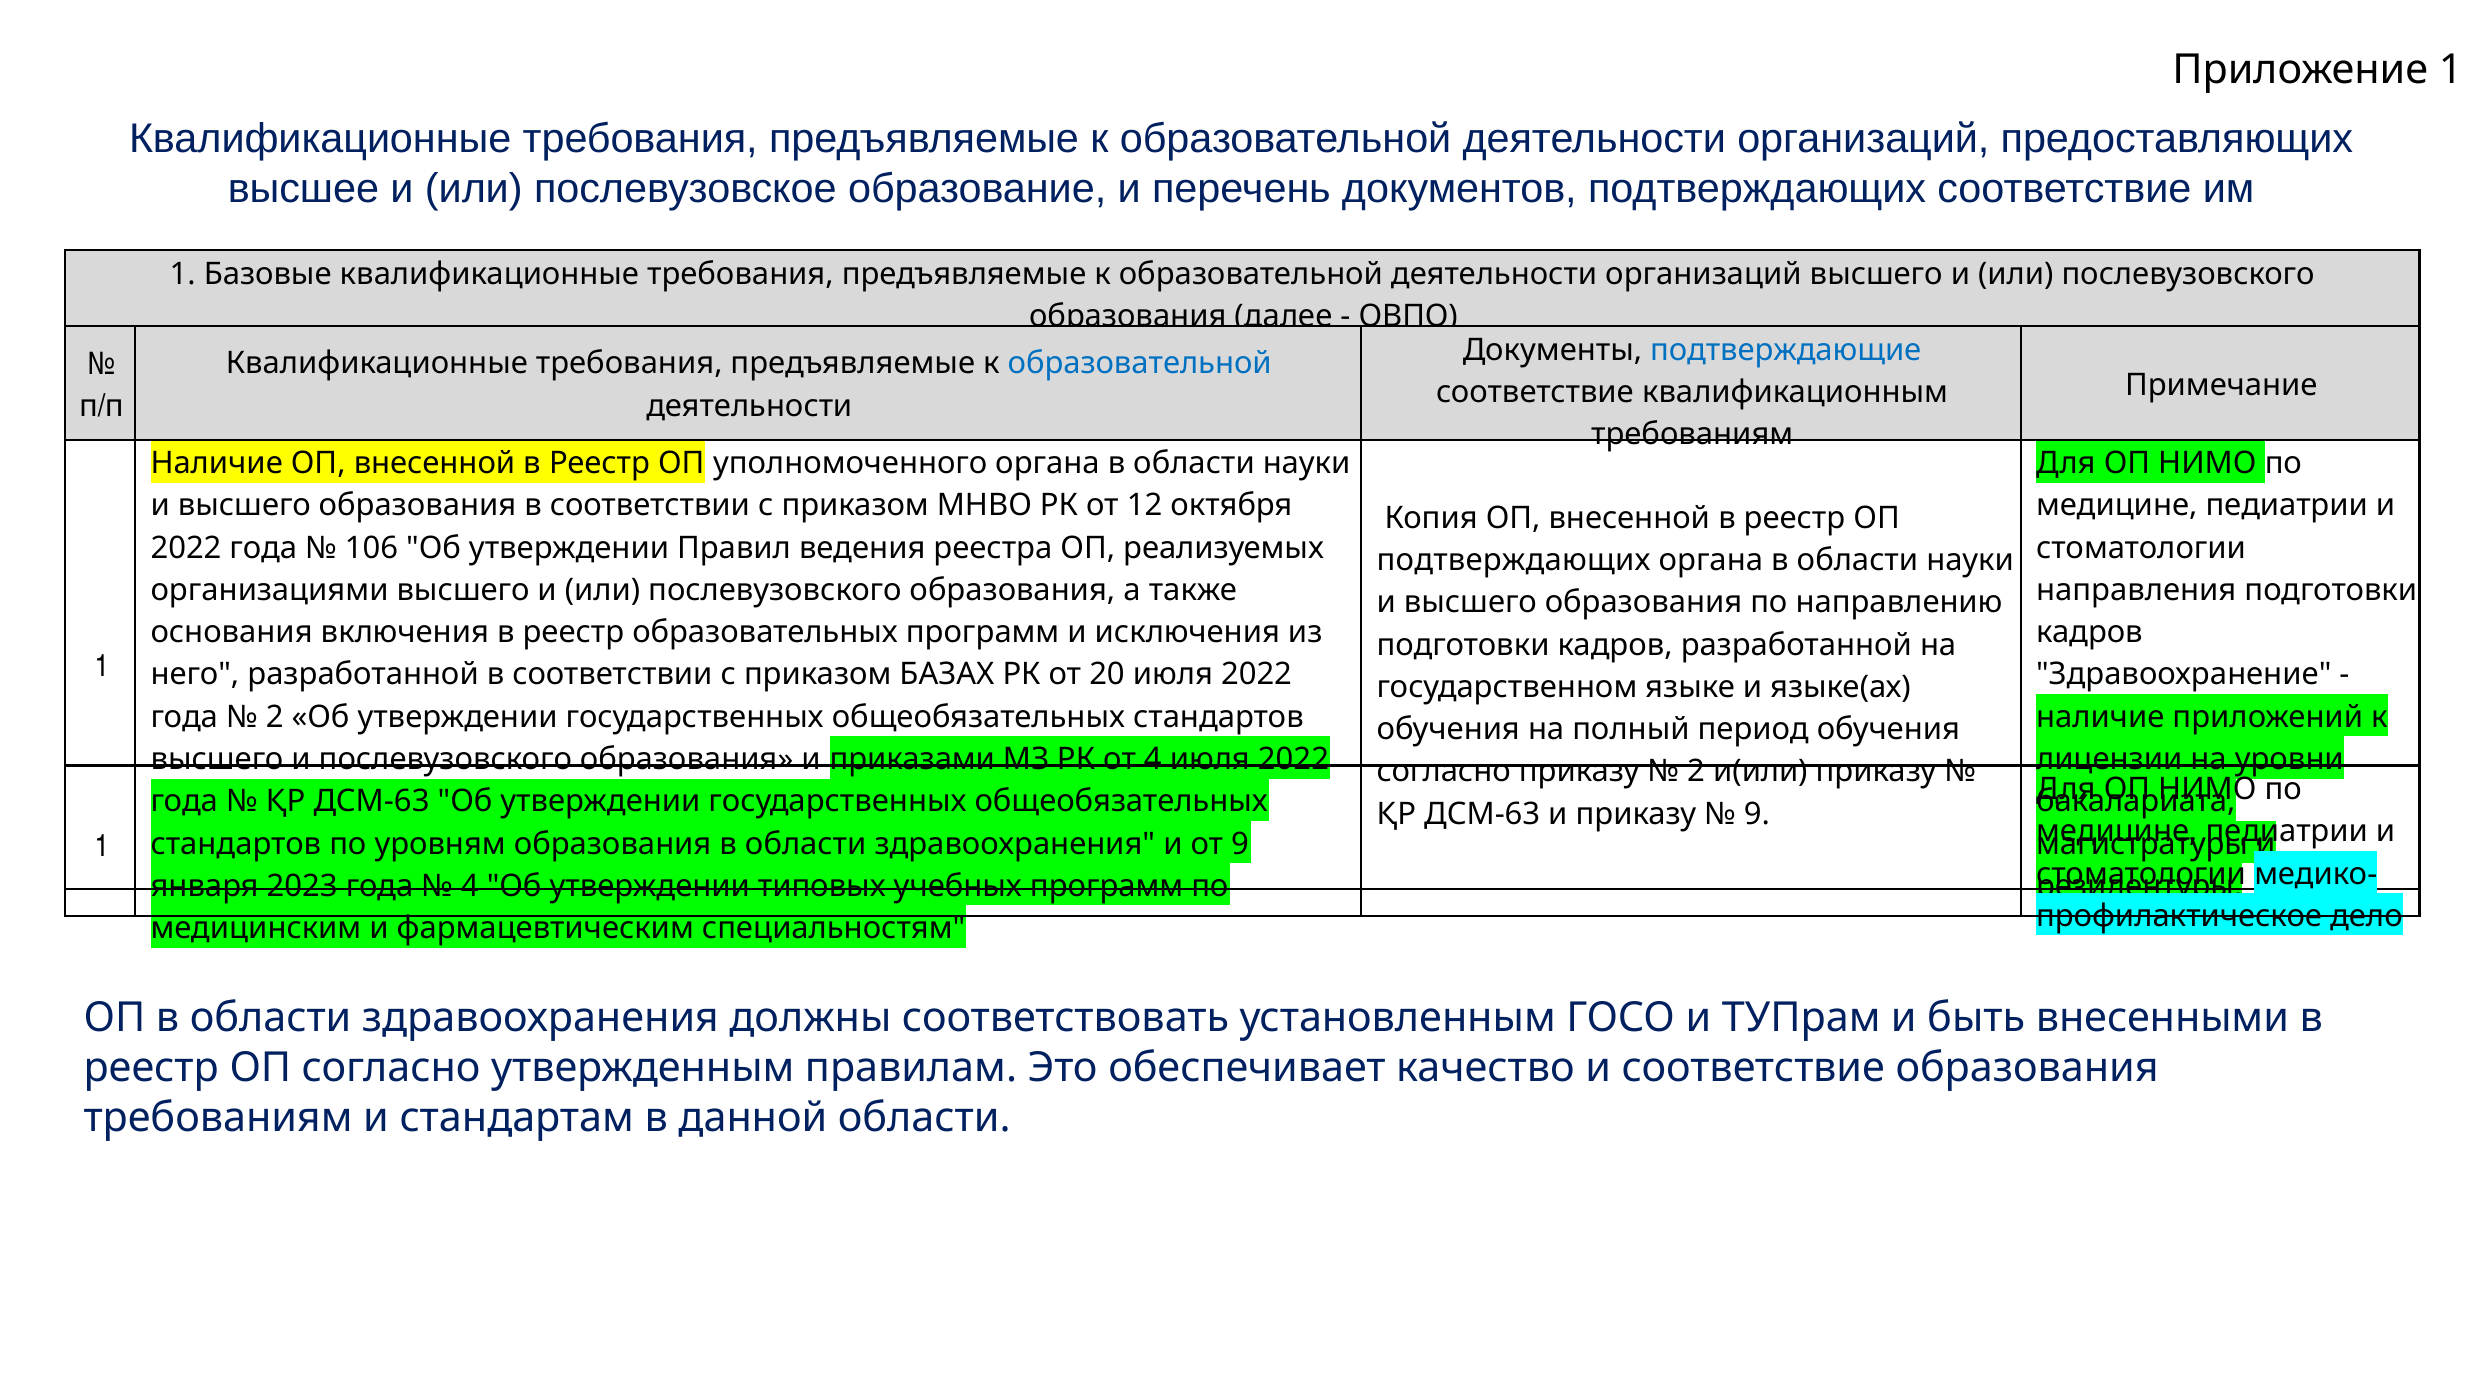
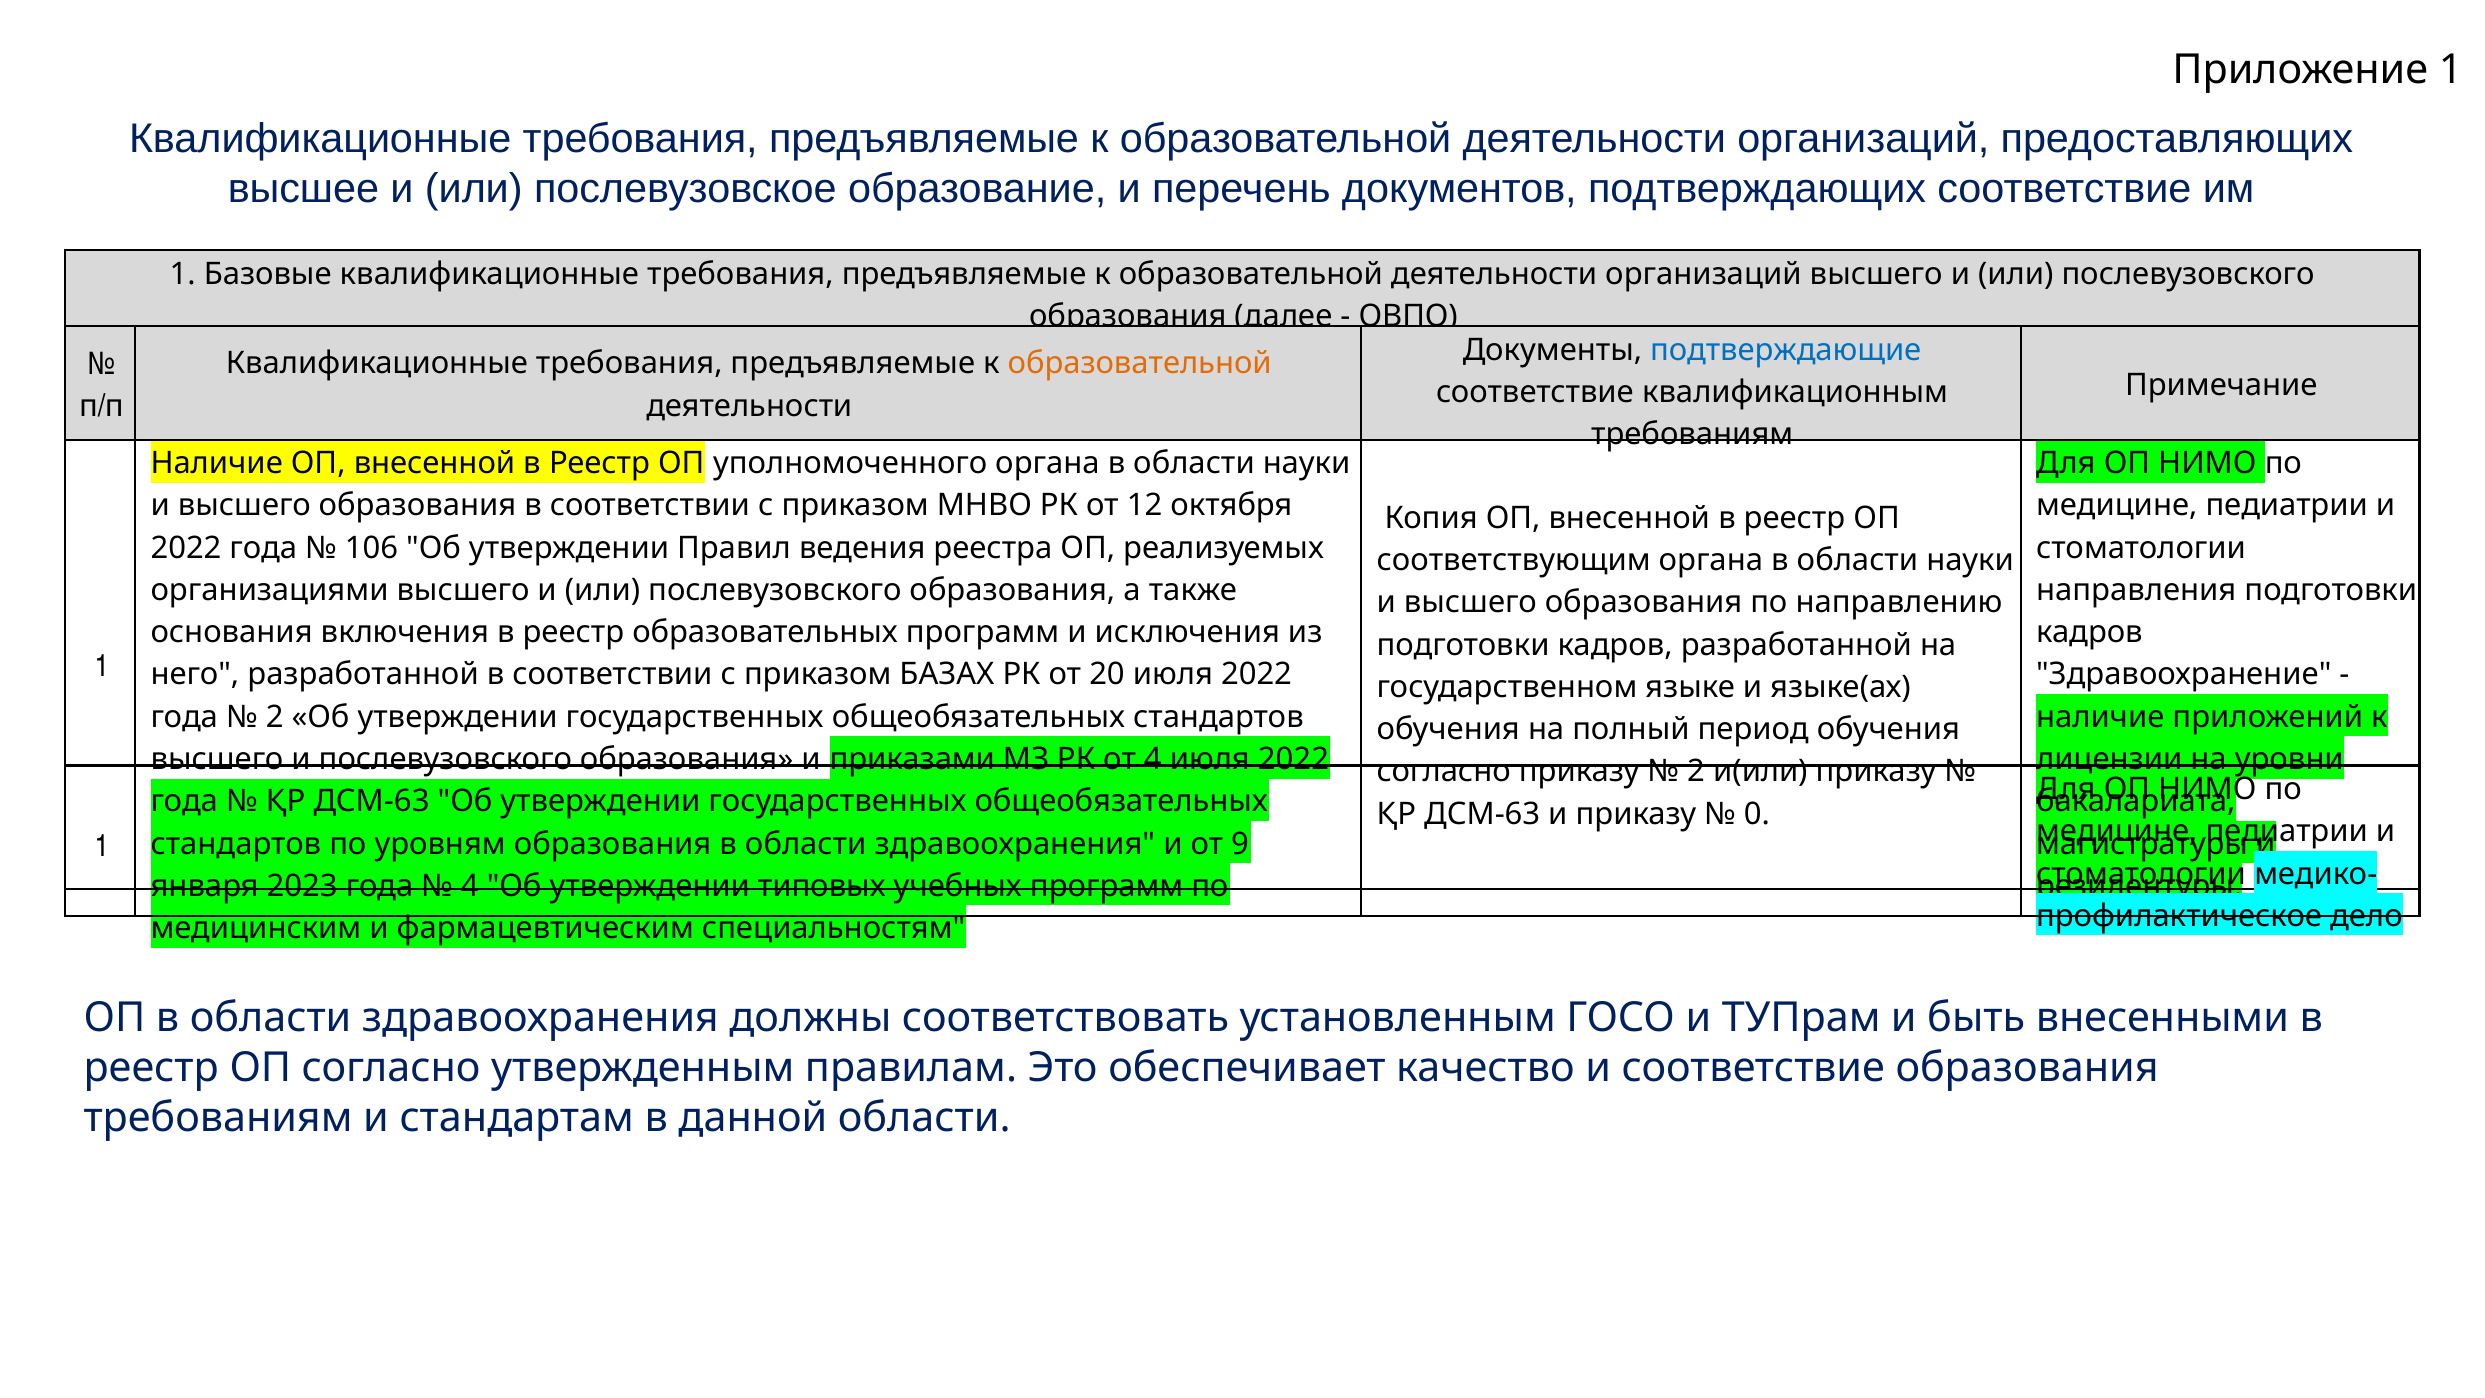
образовательной colour: blue -> orange (1140, 364)
подтверждающих: подтверждающих -> соответствующим (1514, 560)
9: 9 -> 0 (1757, 814)
